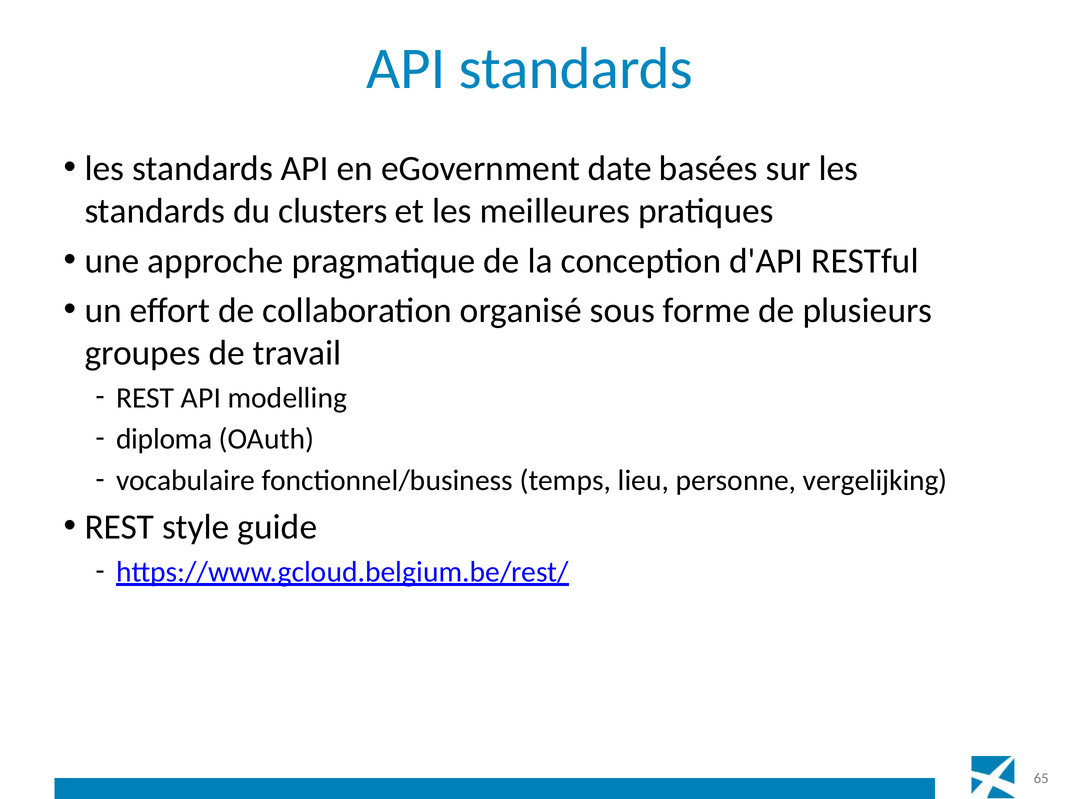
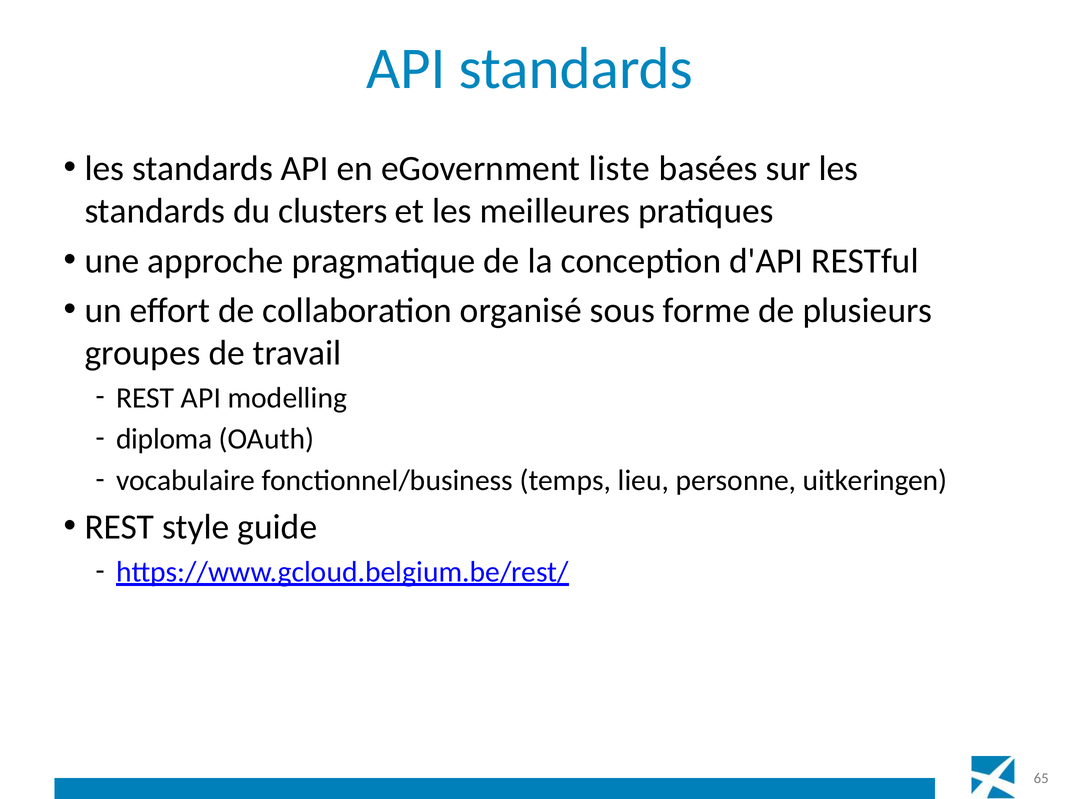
date: date -> liste (619, 168)
vergelijking: vergelijking -> uitkeringen (875, 480)
